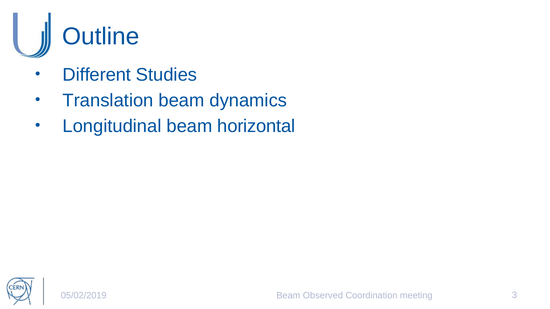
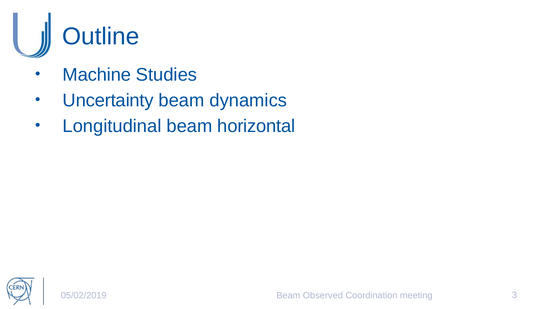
Different: Different -> Machine (97, 75)
Translation: Translation -> Uncertainty (108, 100)
